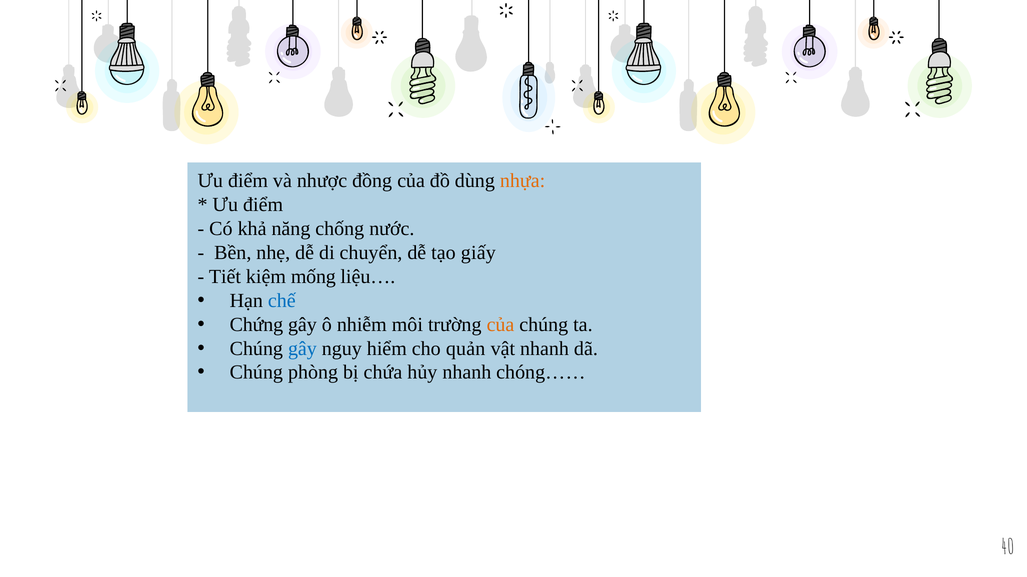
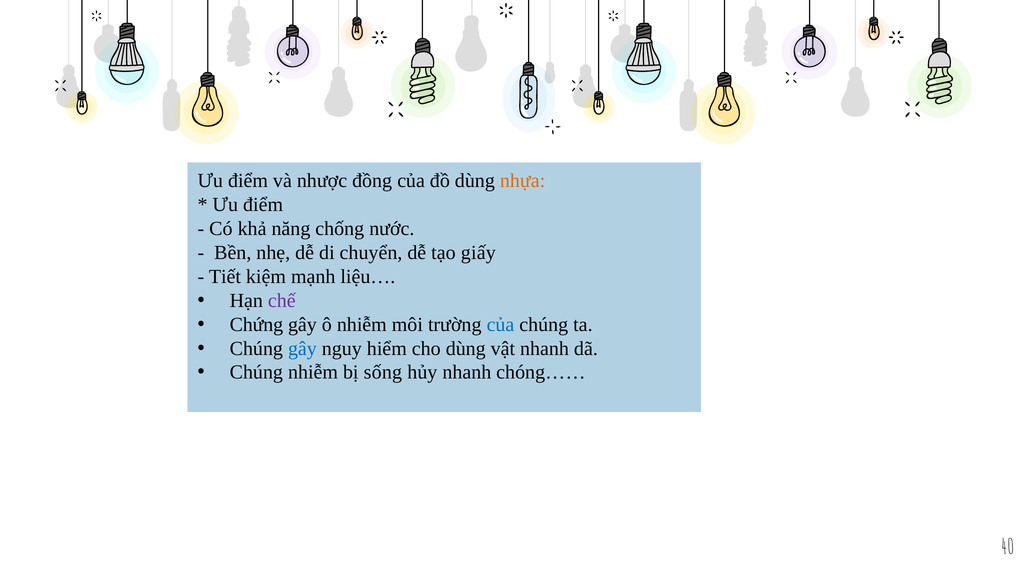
mống: mống -> mạnh (313, 277)
chế colour: blue -> purple (282, 301)
của colour: orange -> blue (500, 325)
cho quản: quản -> dùng (466, 349)
Chúng phòng: phòng -> nhiễm (313, 373)
chứa: chứa -> sống (383, 373)
